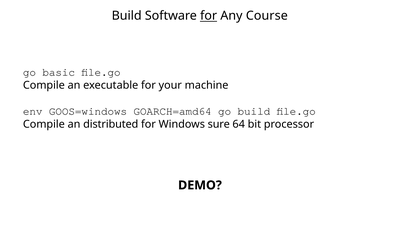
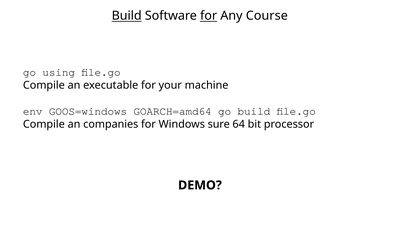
Build underline: none -> present (127, 16)
basic: basic -> using (59, 72)
distributed: distributed -> companies (111, 124)
